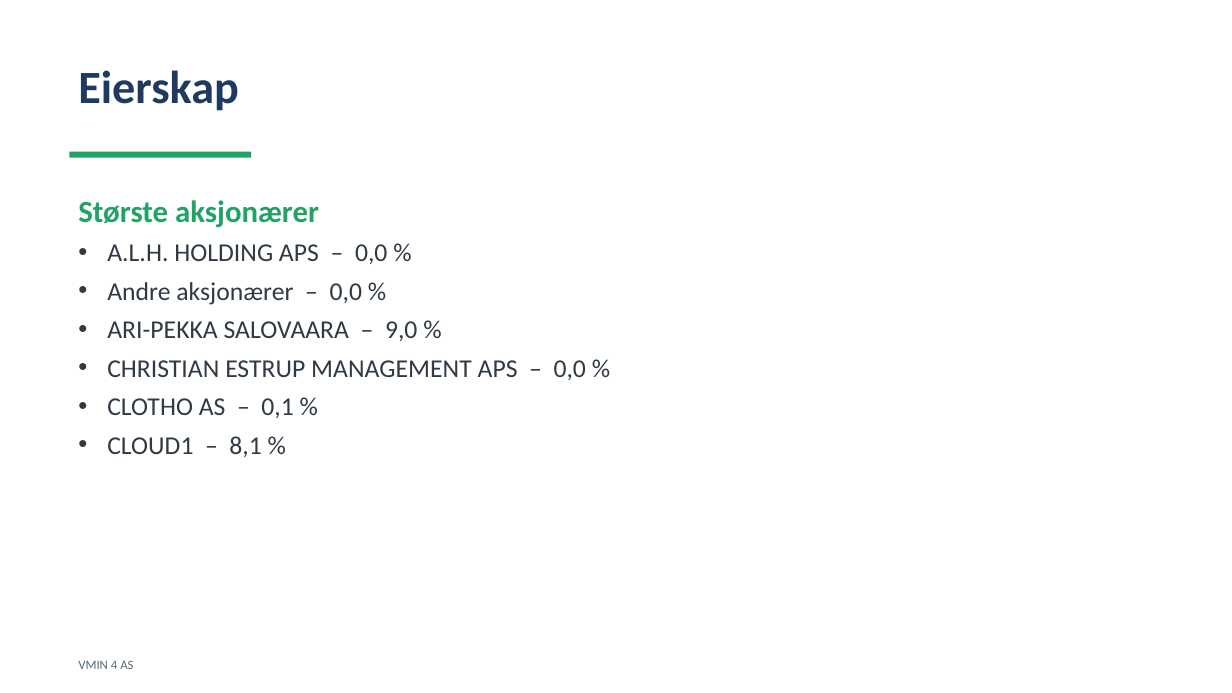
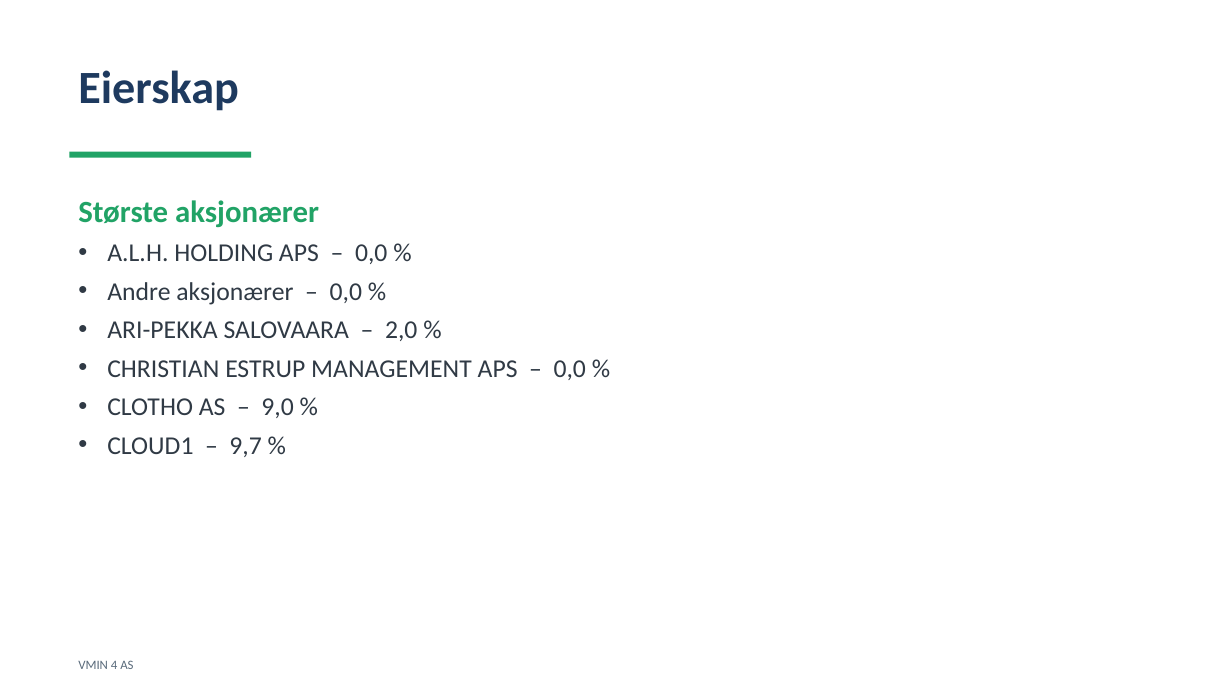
9,0: 9,0 -> 2,0 (401, 330)
0,1: 0,1 -> 9,0 (278, 407)
8,1: 8,1 -> 9,7 (246, 446)
